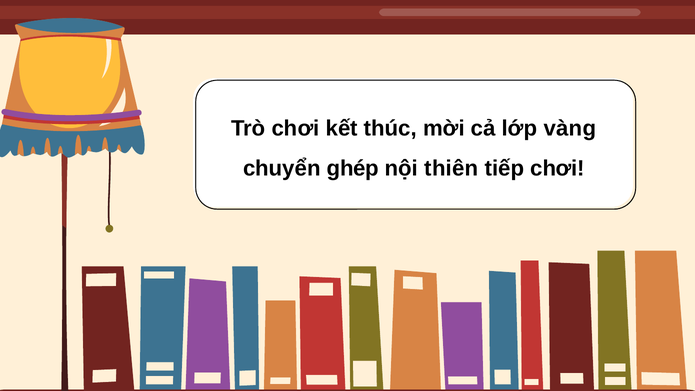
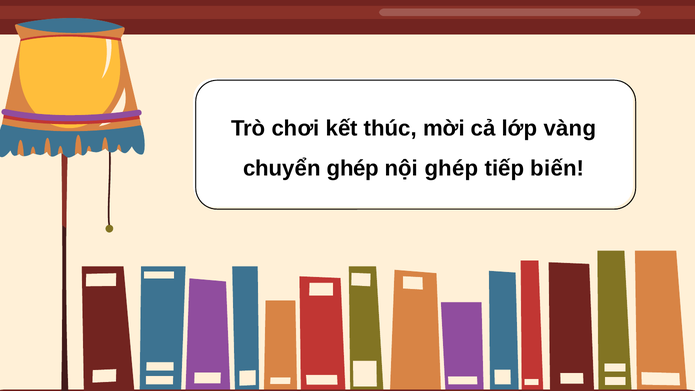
nội thiên: thiên -> ghép (451, 168)
tiếp chơi: chơi -> biến (557, 168)
